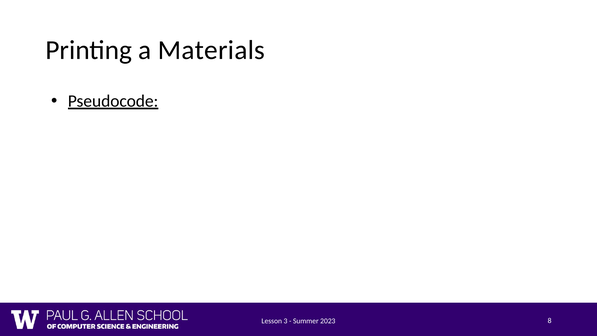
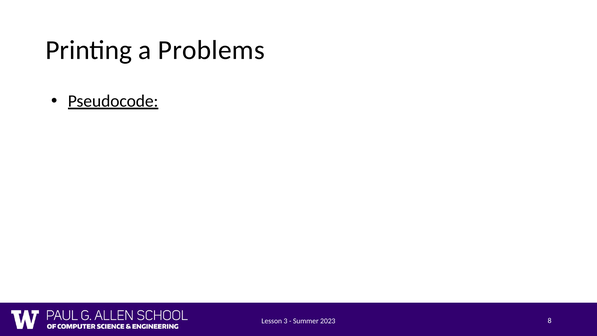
Materials: Materials -> Problems (211, 50)
